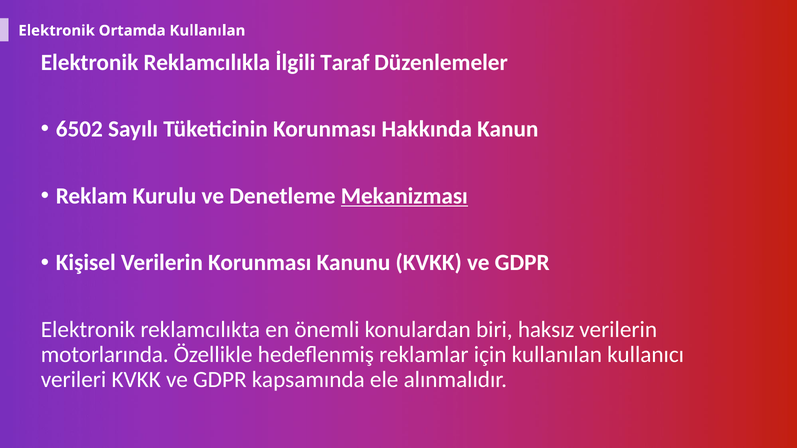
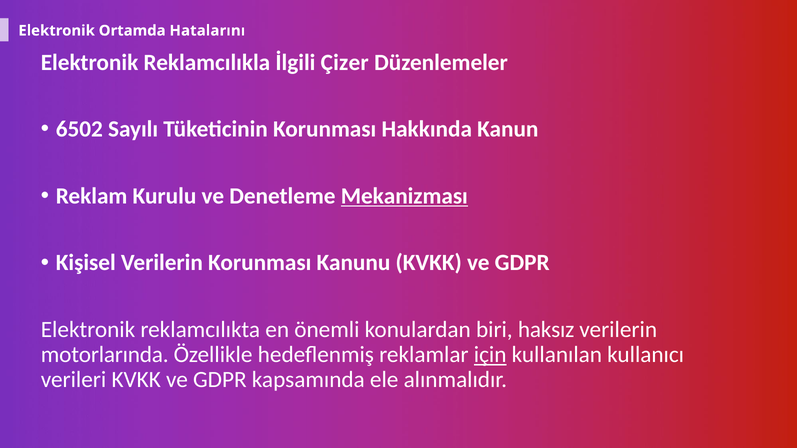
Ortamda Kullanılan: Kullanılan -> Hatalarını (207, 31)
Taraf: Taraf -> Çizer (345, 62)
için underline: none -> present (490, 355)
